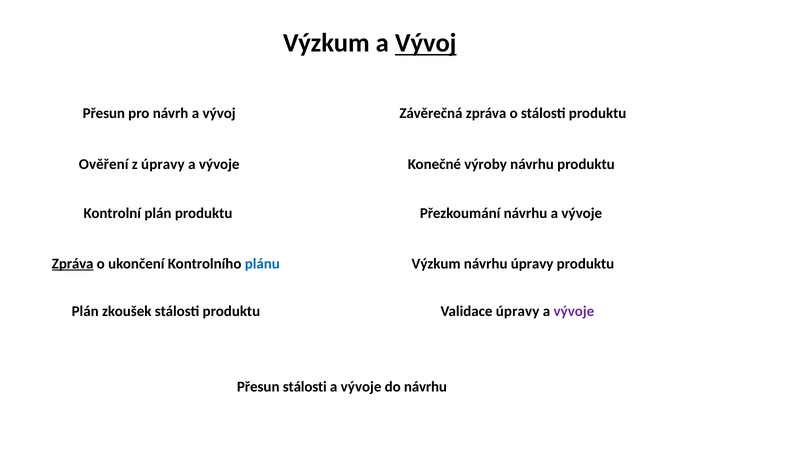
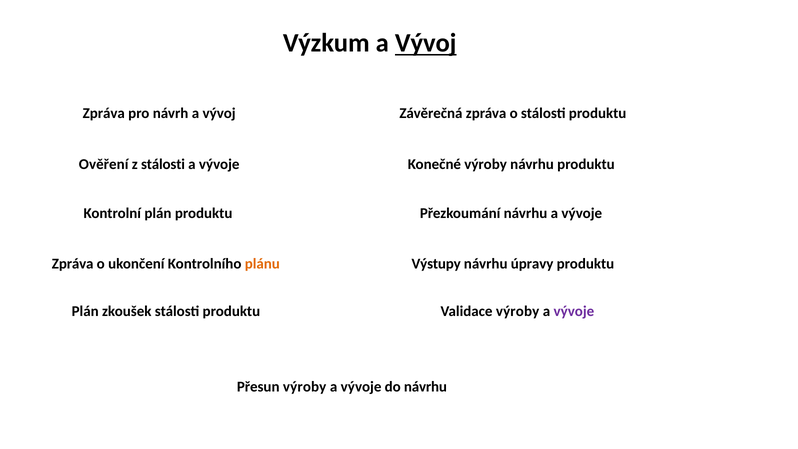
Přesun: Přesun -> Zpráva (104, 113)
z úpravy: úpravy -> stálosti (163, 164)
Zpráva underline: present -> none (73, 264)
plánu colour: blue -> orange (262, 264)
Výzkum: Výzkum -> Výstupy (436, 264)
Validace úpravy: úpravy -> výroby (518, 311)
Přesun stálosti: stálosti -> výroby (305, 387)
